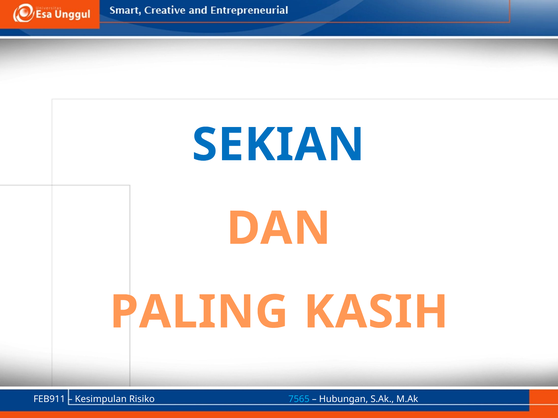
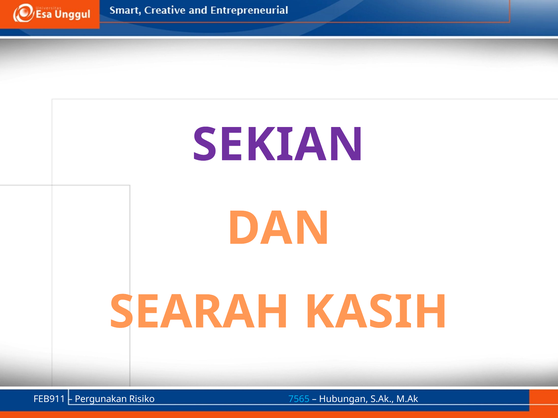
SEKIAN colour: blue -> purple (278, 145)
PALING: PALING -> SEARAH (199, 312)
Kesimpulan: Kesimpulan -> Pergunakan (101, 400)
